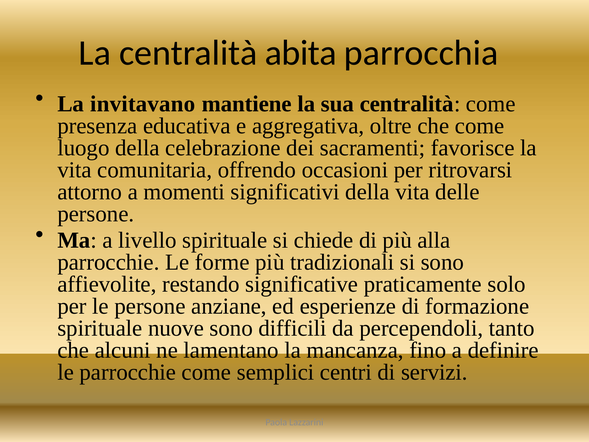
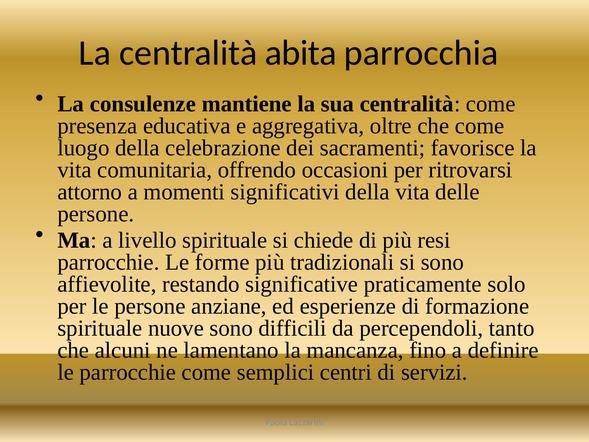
invitavano: invitavano -> consulenze (143, 104)
alla: alla -> resi (434, 240)
